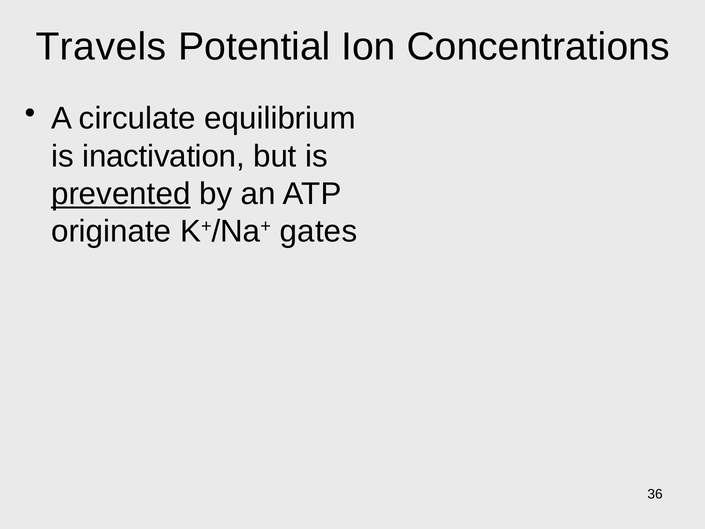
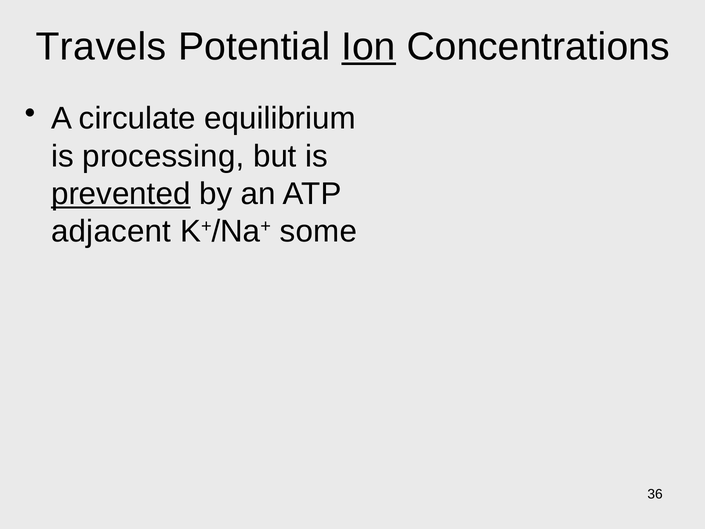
Ion underline: none -> present (369, 47)
inactivation: inactivation -> processing (163, 156)
originate: originate -> adjacent (111, 231)
gates: gates -> some (318, 231)
